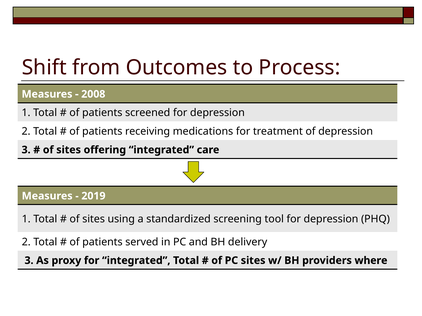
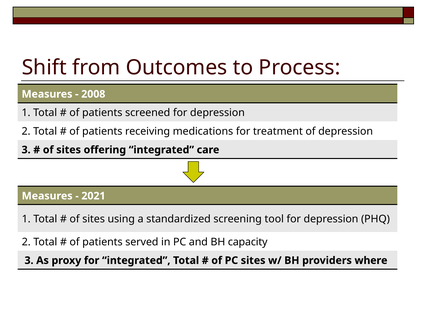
2019: 2019 -> 2021 (93, 196)
delivery: delivery -> capacity (248, 242)
